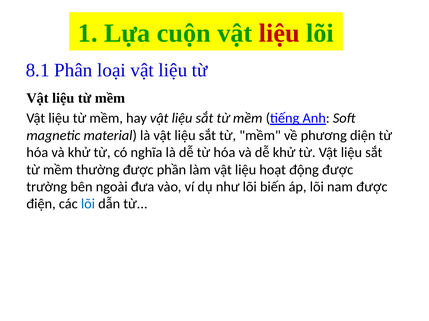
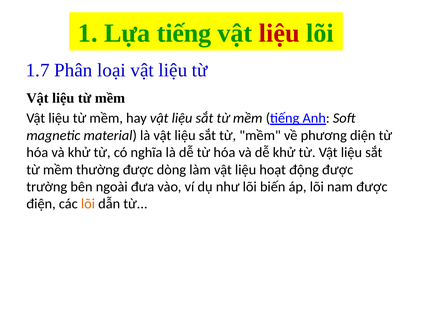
Lựa cuộn: cuộn -> tiếng (184, 33)
8.1: 8.1 -> 1.7 (38, 70)
phần: phần -> dòng (171, 170)
lõi colour: blue -> orange (88, 204)
